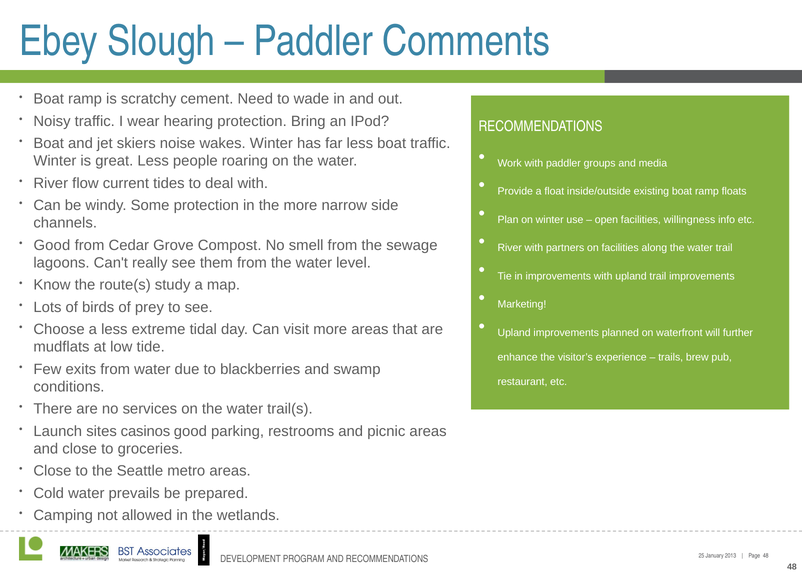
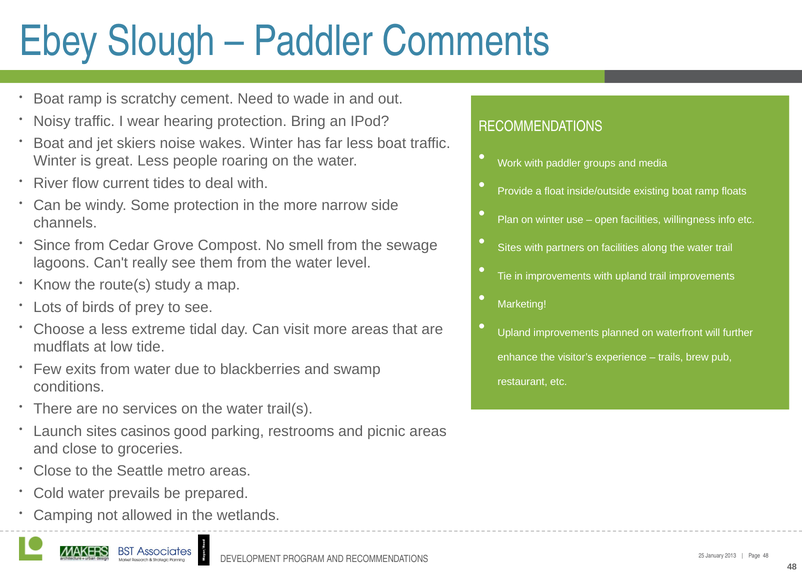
River: River -> Sites (510, 248)
Good: Good -> Since (52, 245)
